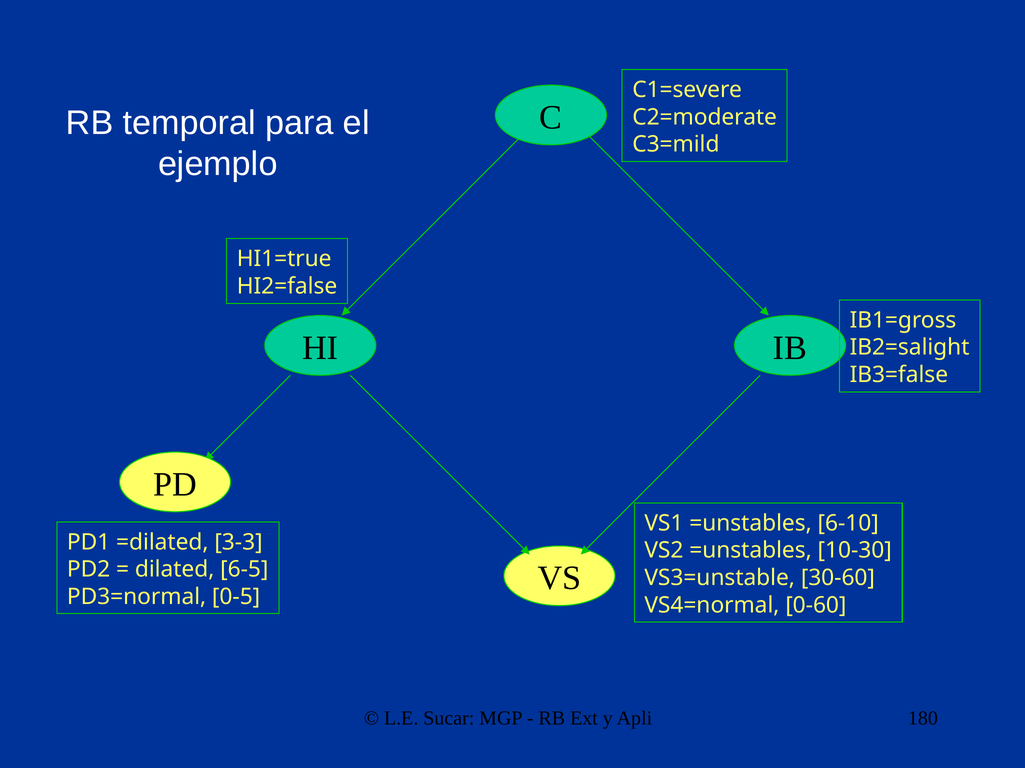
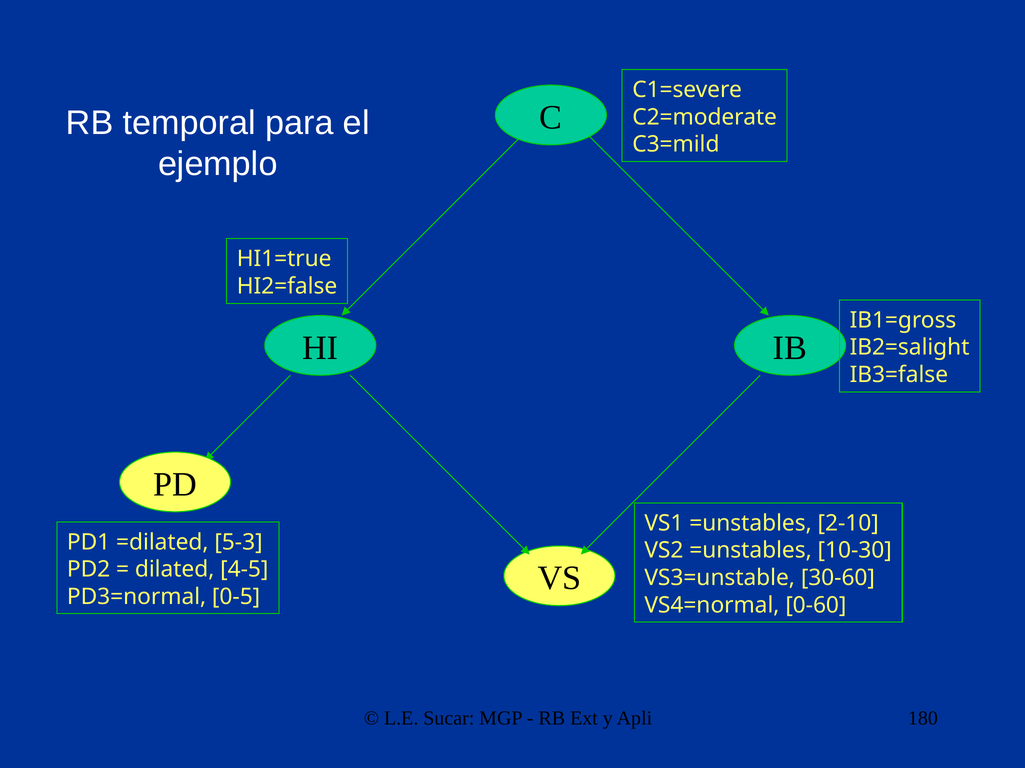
6-10: 6-10 -> 2-10 (848, 524)
3-3: 3-3 -> 5-3 (239, 543)
6-5: 6-5 -> 4-5 (244, 570)
